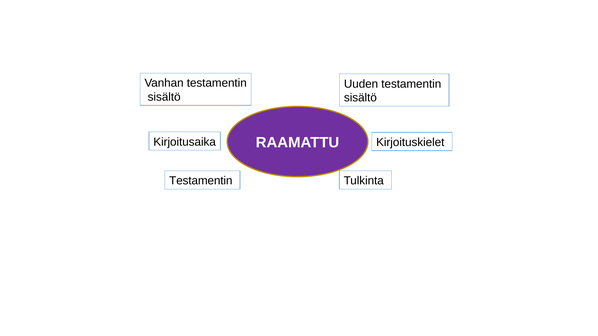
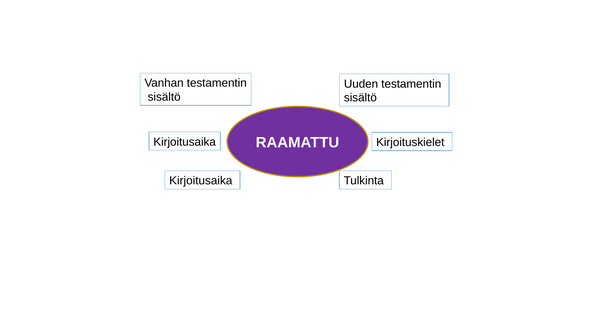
Testamentin: Testamentin -> Kirjoitusaika (201, 181)
